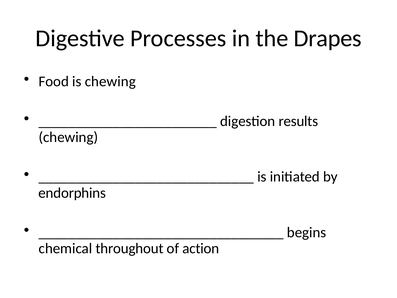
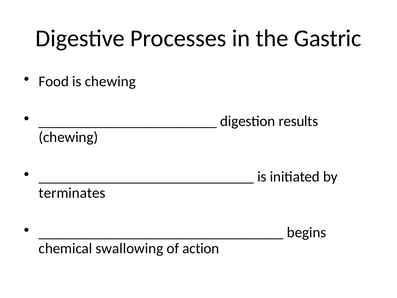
Drapes: Drapes -> Gastric (328, 38)
endorphins: endorphins -> terminates (72, 193)
throughout: throughout -> swallowing (129, 248)
